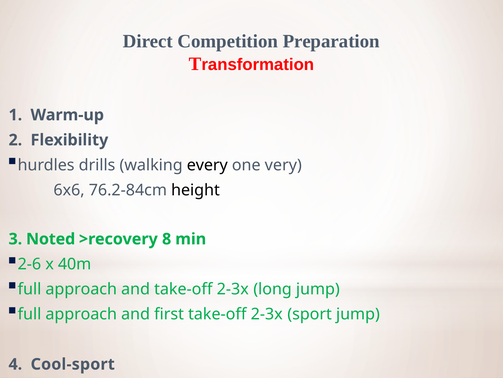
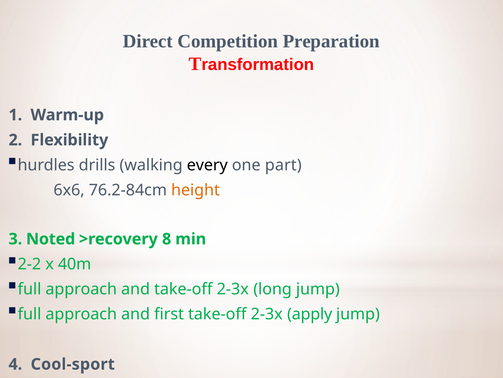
very: very -> part (283, 165)
height colour: black -> orange (195, 190)
2-6: 2-6 -> 2-2 (29, 264)
sport: sport -> apply (310, 314)
